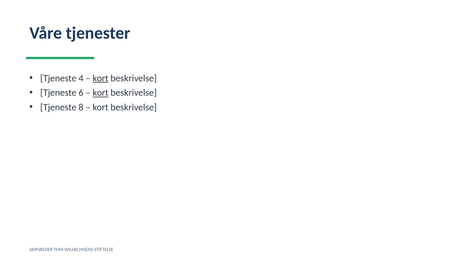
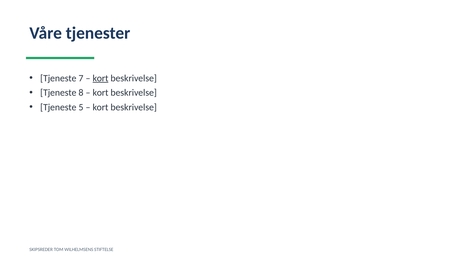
4: 4 -> 7 (81, 78)
6: 6 -> 8 (81, 93)
kort underline: present -> none (101, 93)
8: 8 -> 5 (81, 107)
